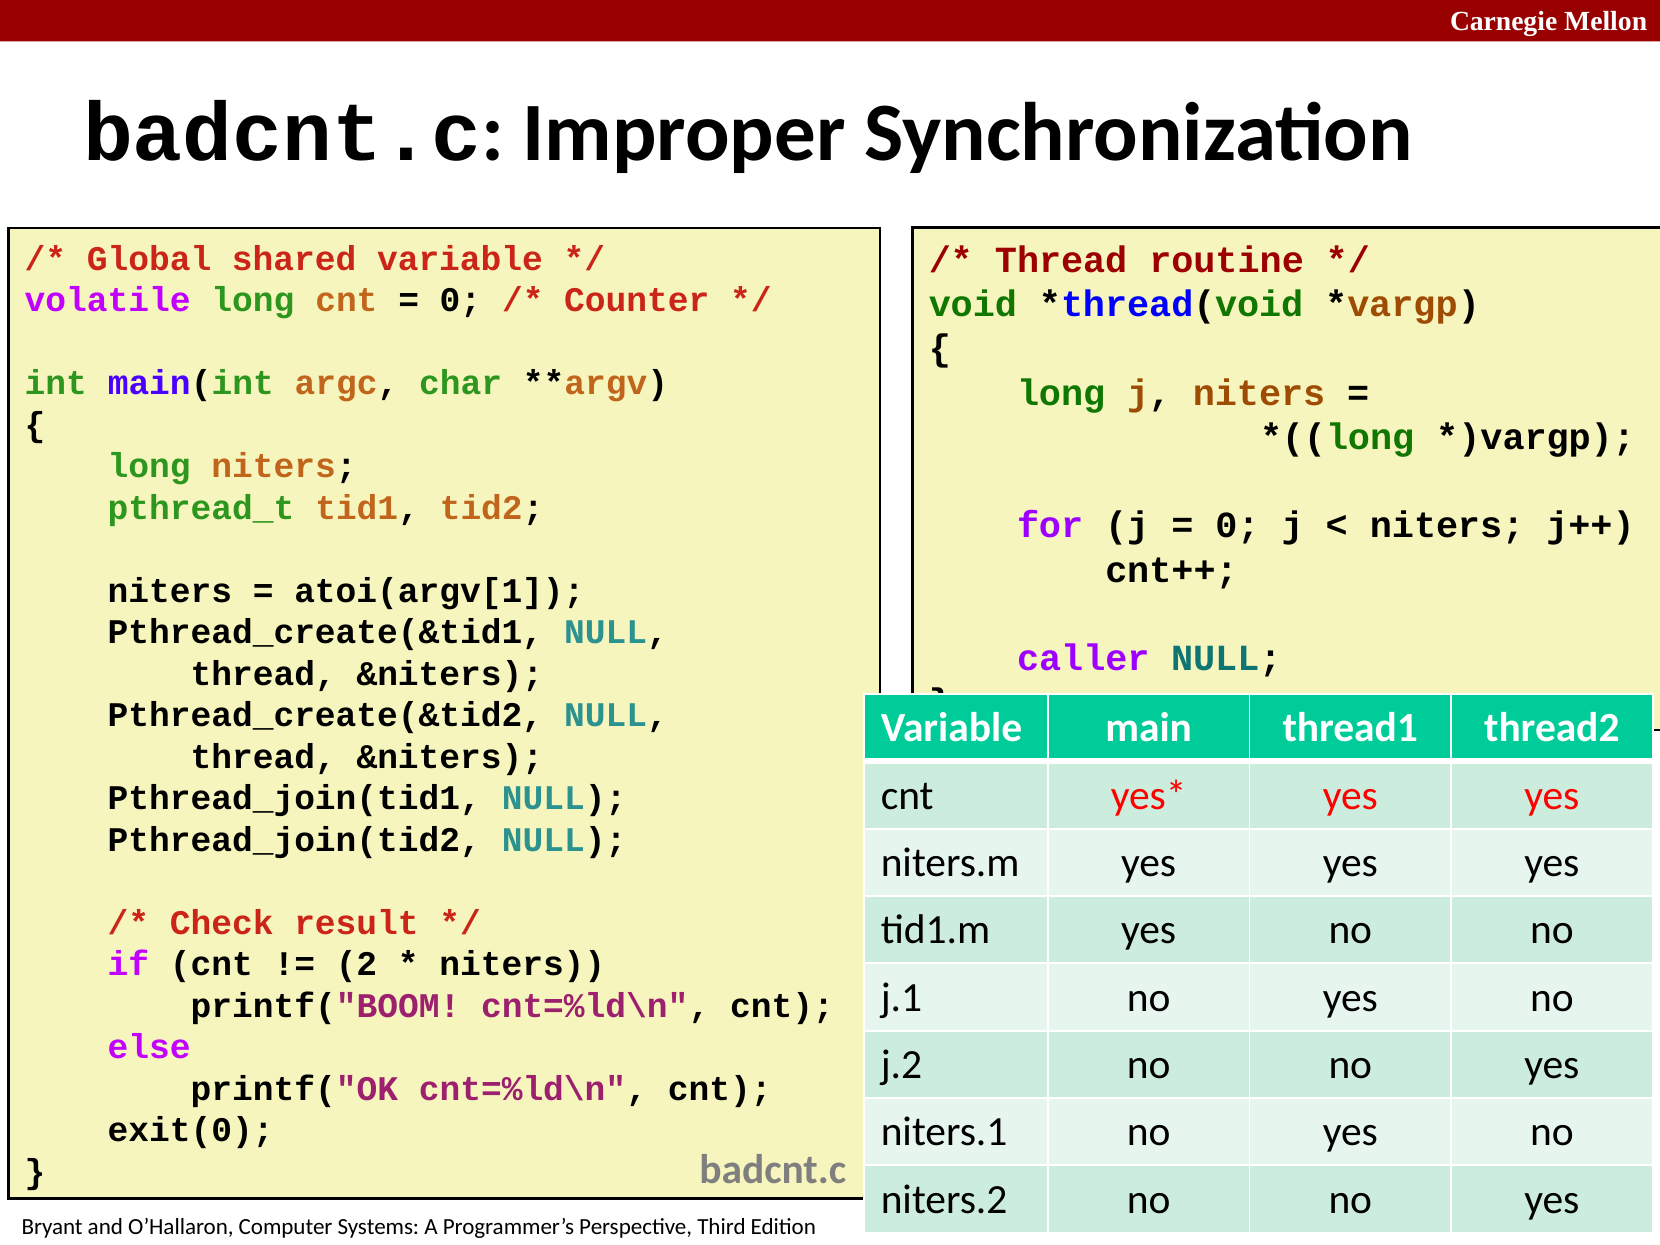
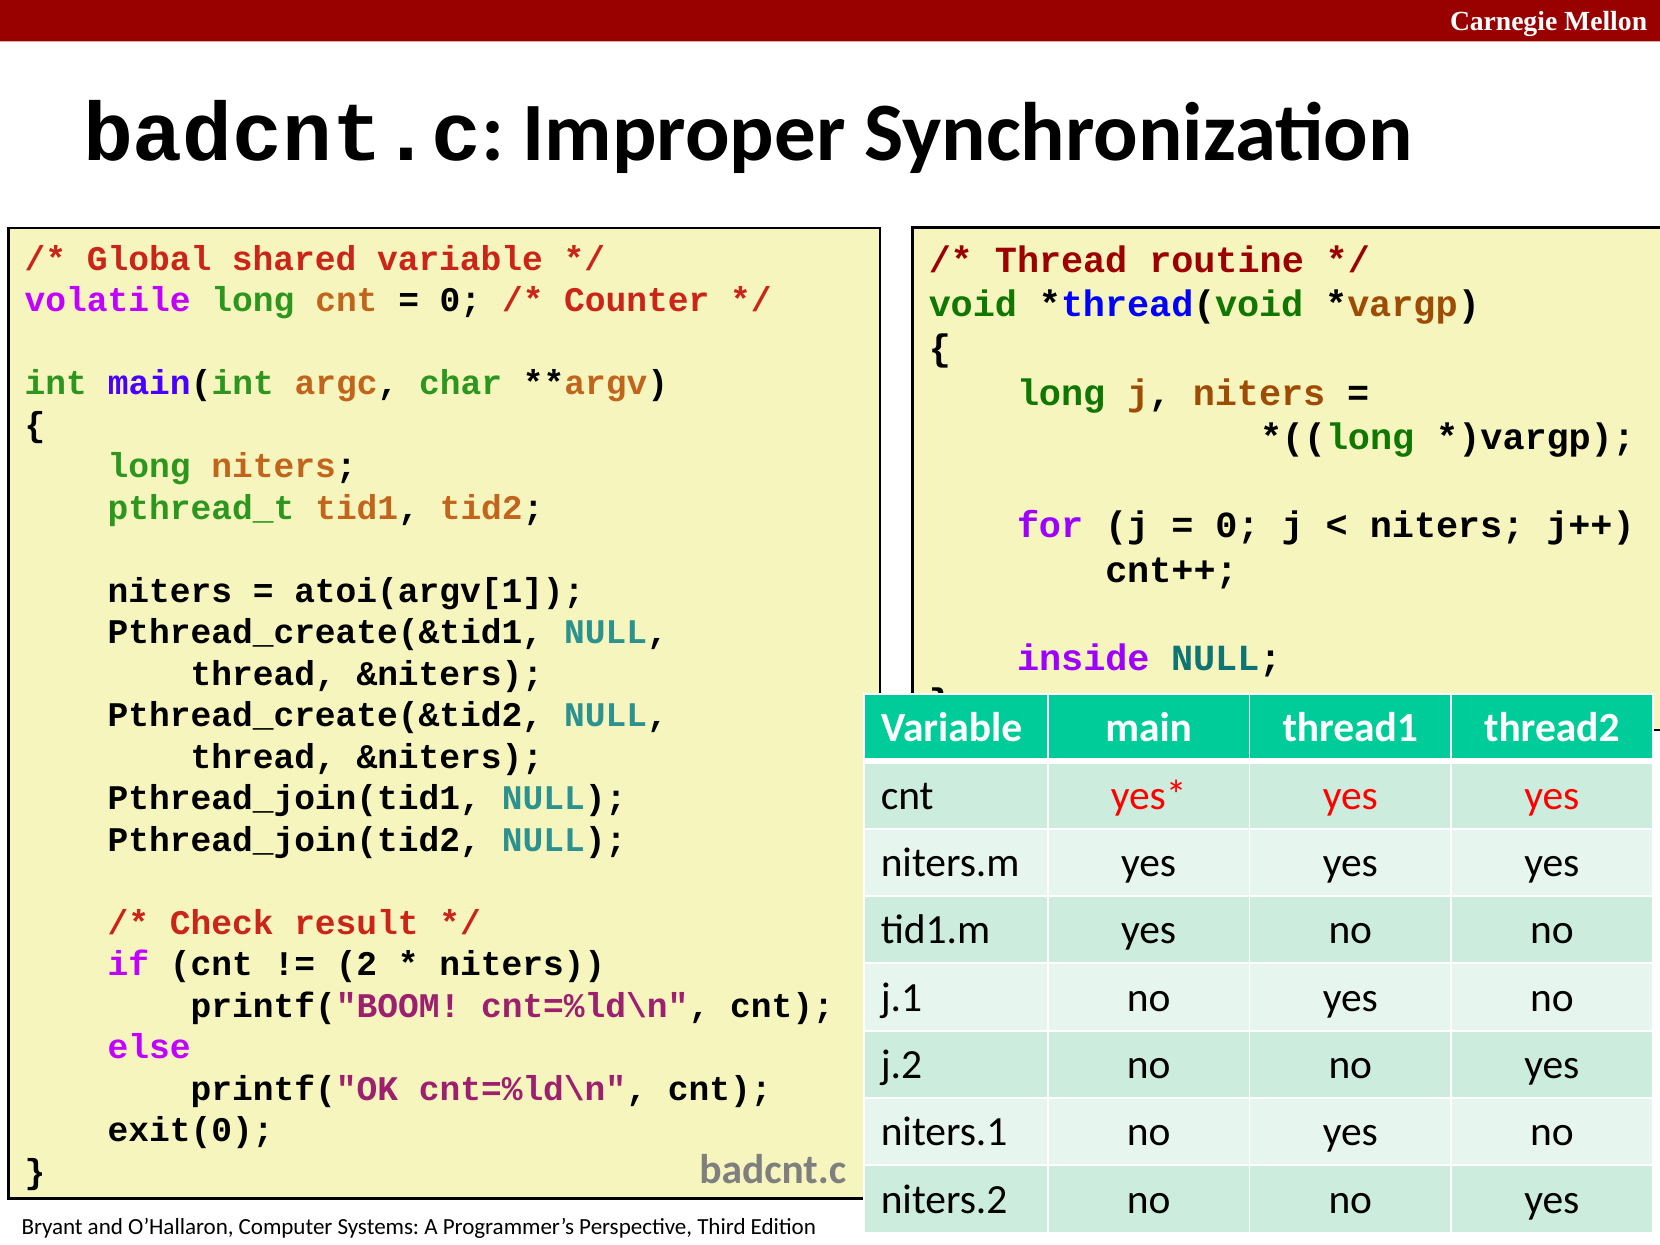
caller: caller -> inside (1083, 658)
